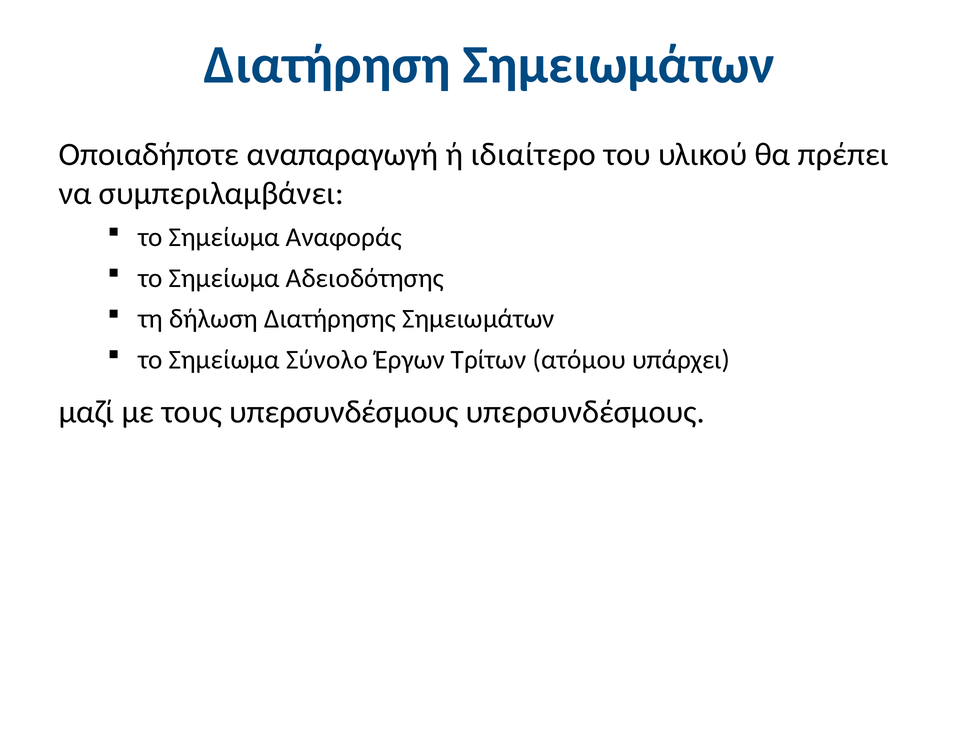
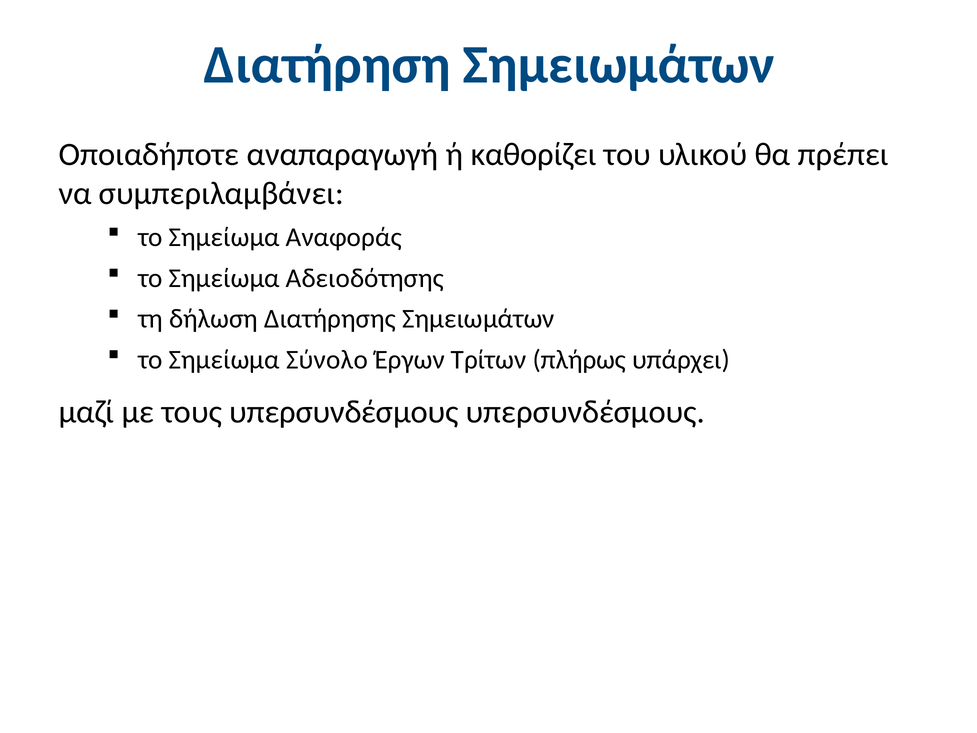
ιδιαίτερο: ιδιαίτερο -> καθορίζει (534, 155)
ατόμου: ατόμου -> πλήρως (579, 360)
